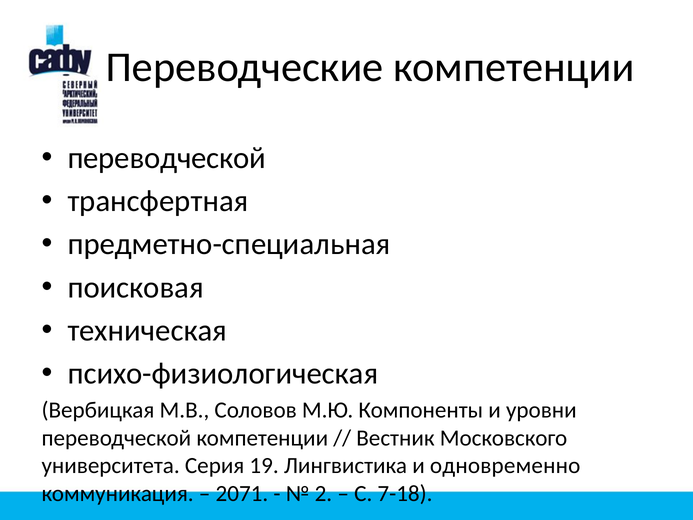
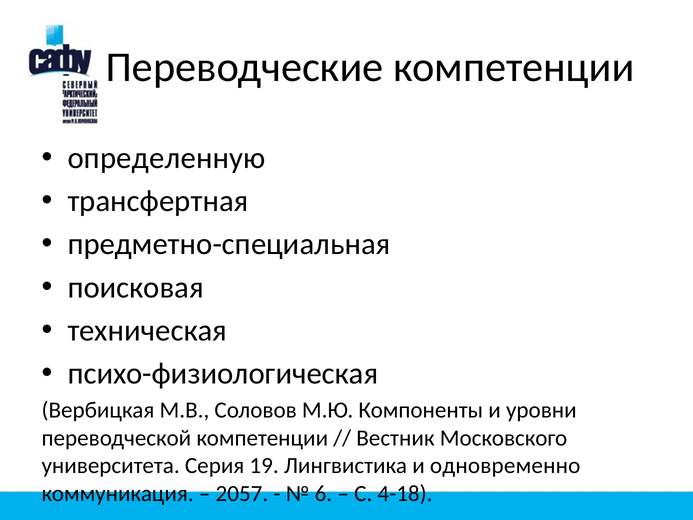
переводческой: переводческой -> определенную (167, 158)
2071: 2071 -> 2057 (242, 493)
2: 2 -> 6 (323, 493)
7-18: 7-18 -> 4-18 (405, 493)
